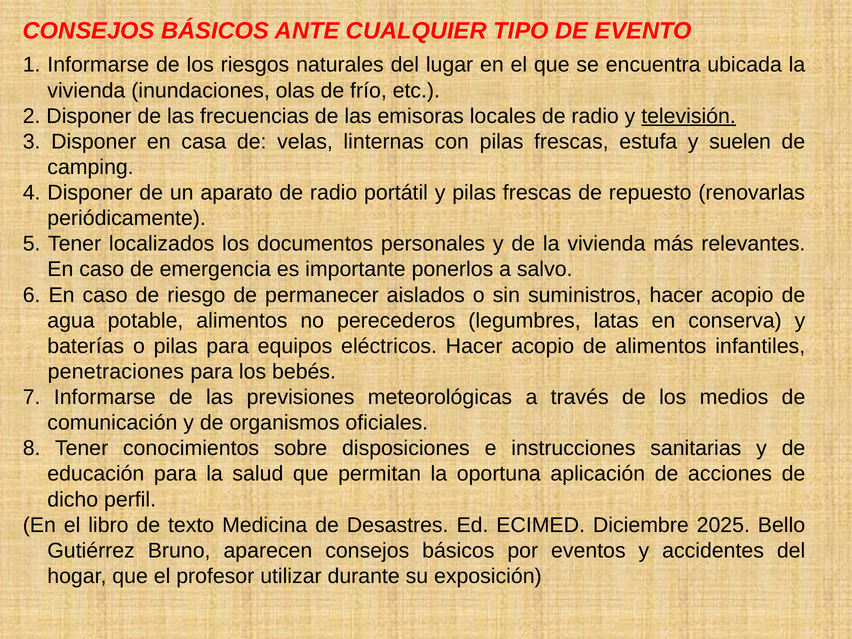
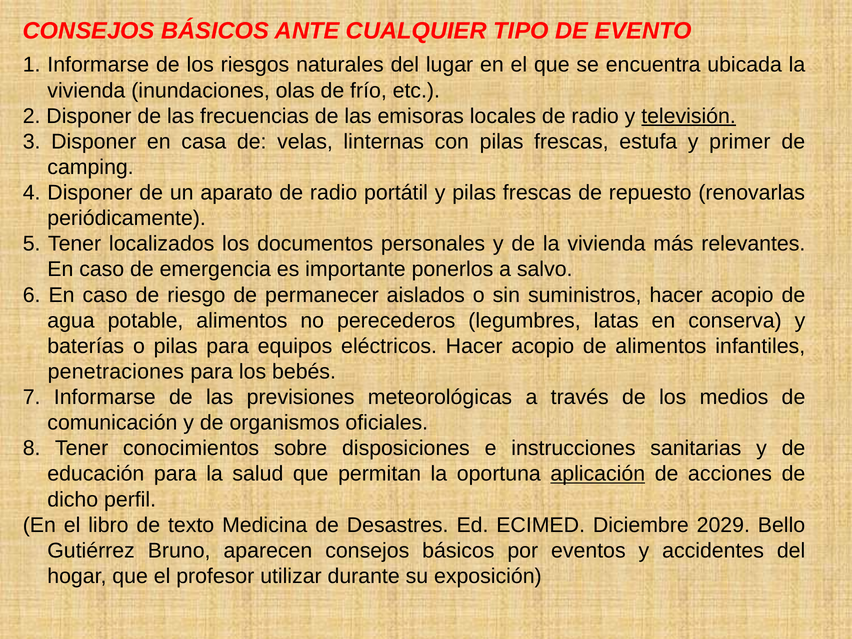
suelen: suelen -> primer (740, 142)
aplicación underline: none -> present (598, 474)
2025: 2025 -> 2029 (723, 525)
